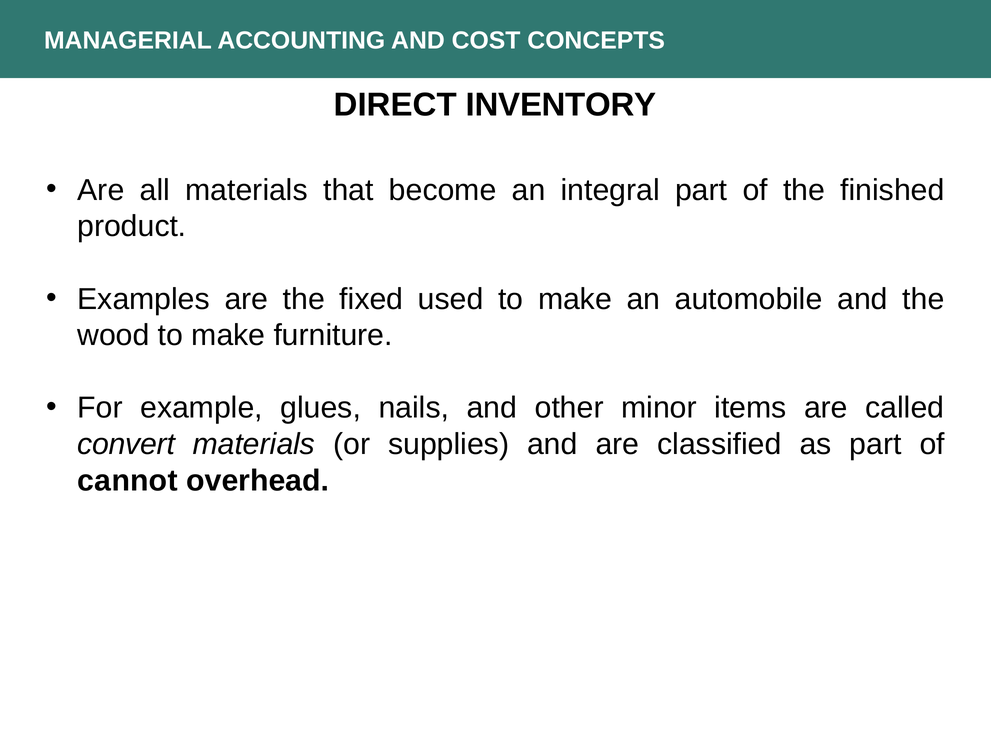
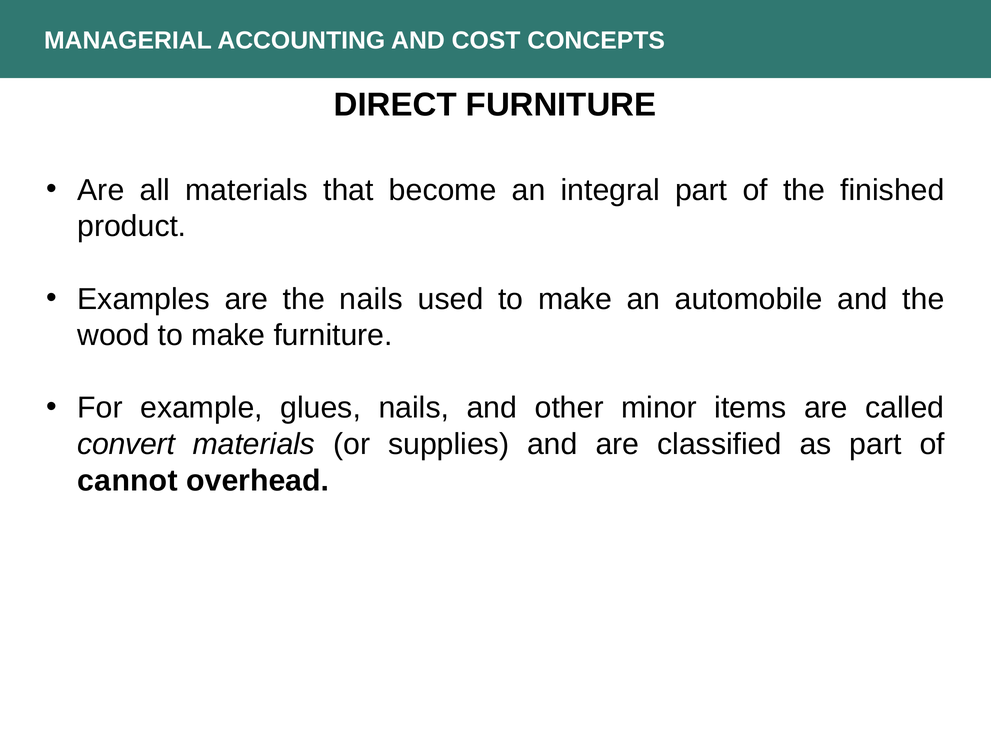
DIRECT INVENTORY: INVENTORY -> FURNITURE (561, 105)
the fixed: fixed -> nails (371, 299)
